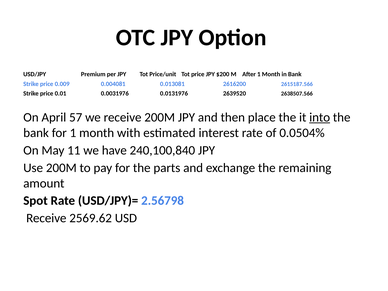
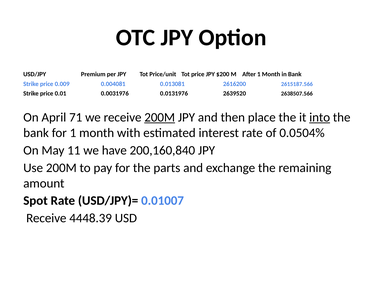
57: 57 -> 71 (76, 117)
200M underline: none -> present (160, 117)
240,100,840: 240,100,840 -> 200,160,840 (162, 150)
2.56798: 2.56798 -> 0.01007 (163, 201)
2569.62: 2569.62 -> 4448.39 (91, 218)
